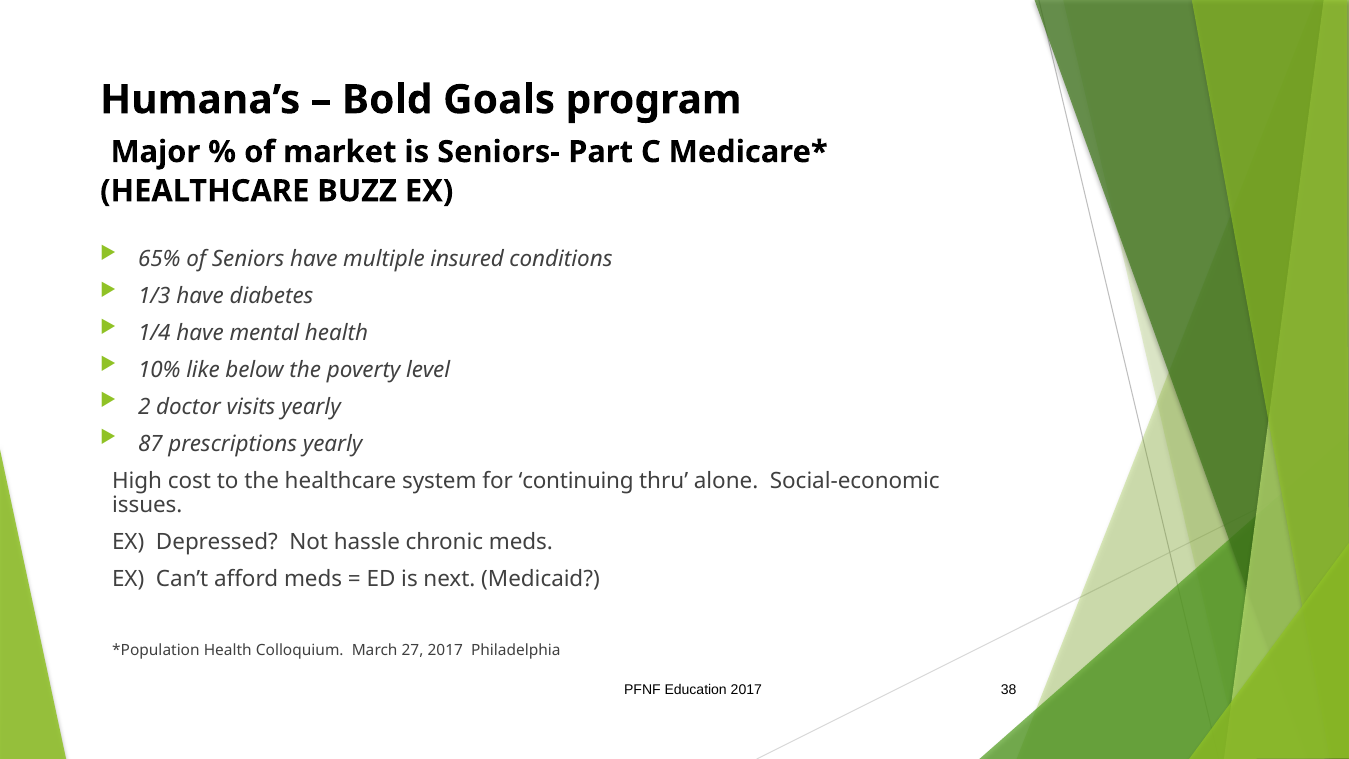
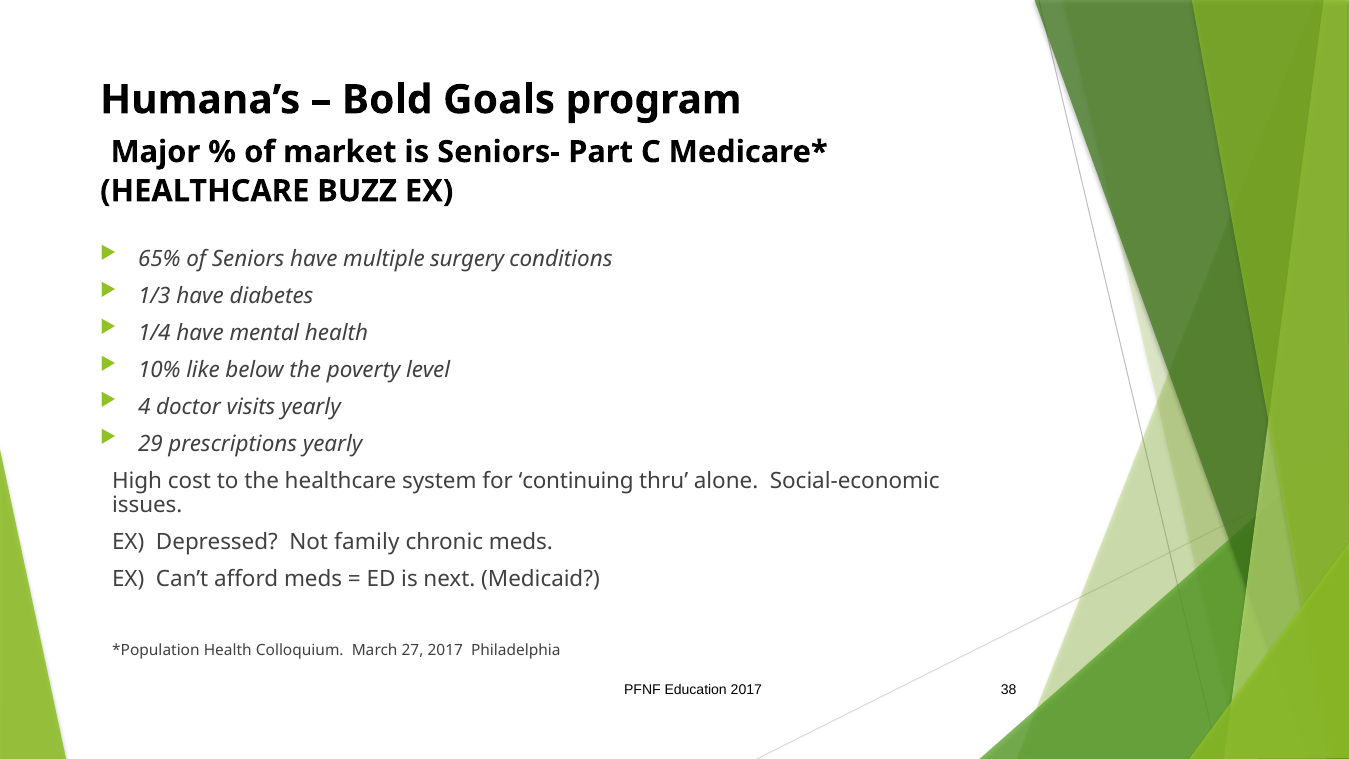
insured: insured -> surgery (467, 259)
2: 2 -> 4 (144, 407)
87: 87 -> 29 (150, 444)
hassle: hassle -> family (367, 542)
